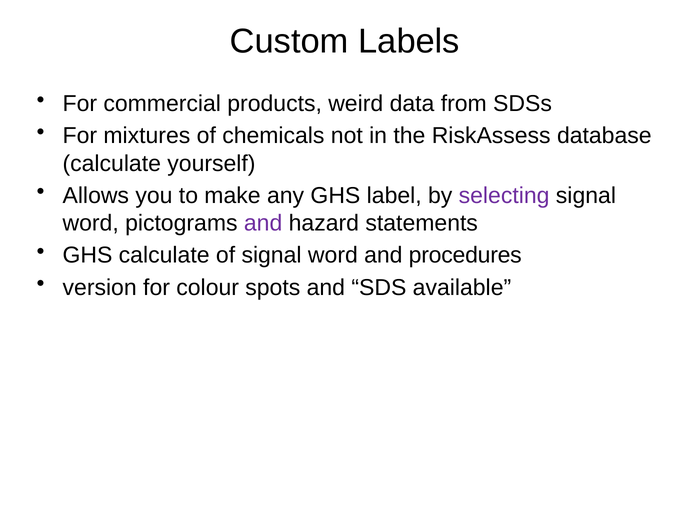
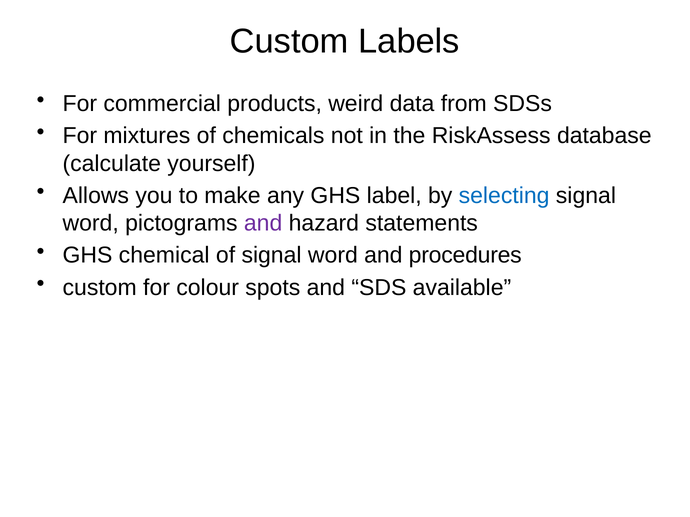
selecting colour: purple -> blue (504, 196)
GHS calculate: calculate -> chemical (164, 256)
version: version -> custom (100, 288)
